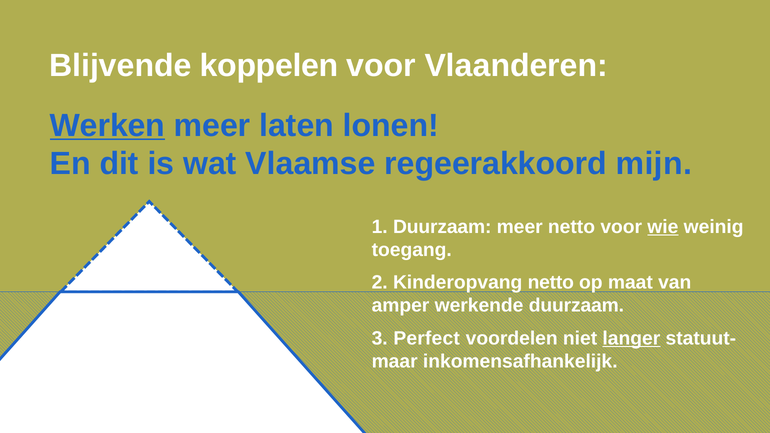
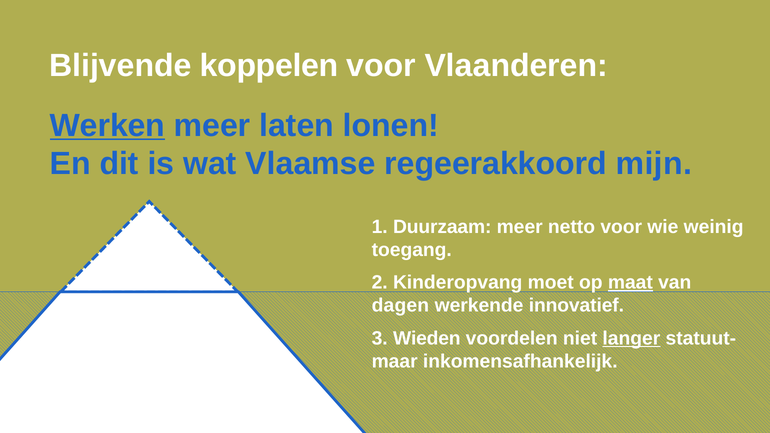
wie underline: present -> none (663, 227)
Kinderopvang netto: netto -> moet (551, 283)
maat underline: none -> present (630, 283)
amper: amper -> dagen (400, 306)
werkende duurzaam: duurzaam -> innovatief (576, 306)
Perfect: Perfect -> Wieden (427, 338)
